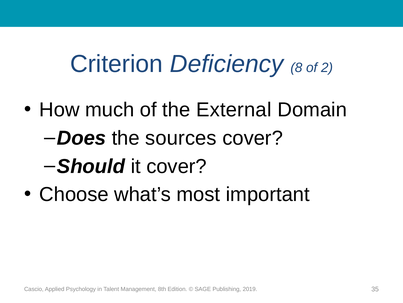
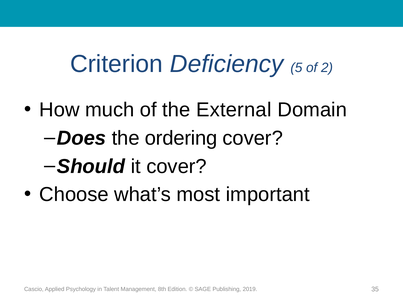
8: 8 -> 5 (296, 68)
sources: sources -> ordering (181, 138)
